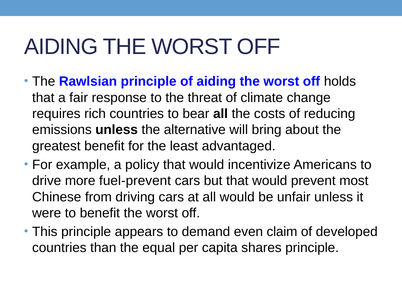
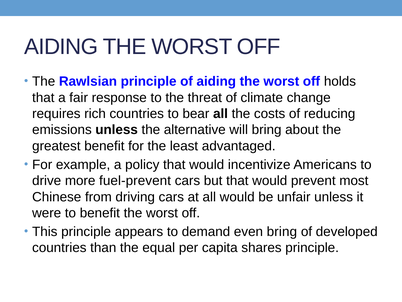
even claim: claim -> bring (282, 231)
